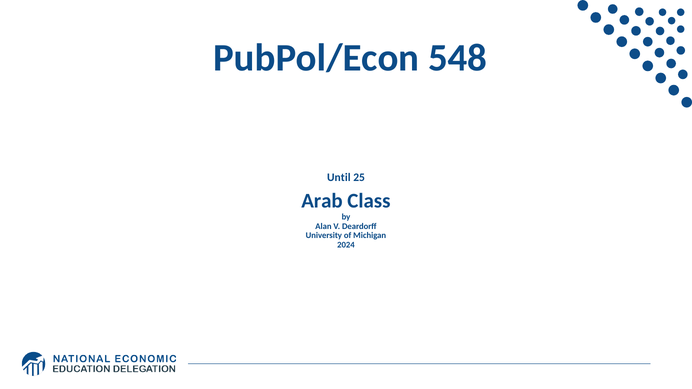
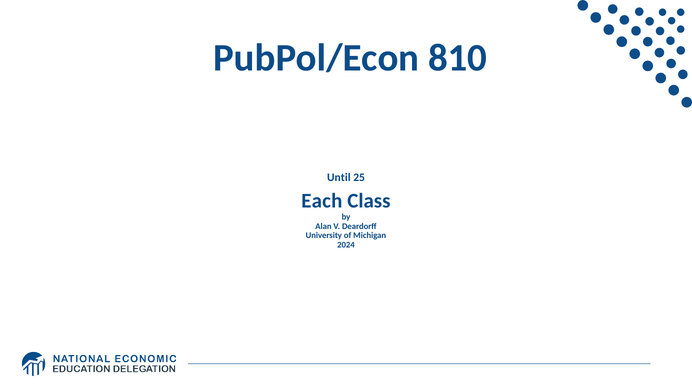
548: 548 -> 810 (458, 58)
Arab: Arab -> Each (322, 201)
